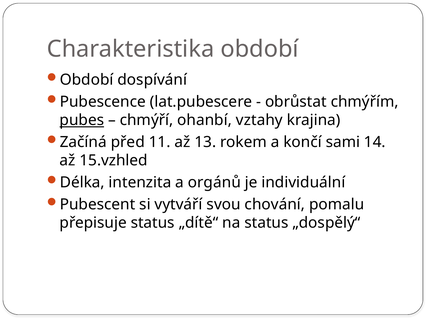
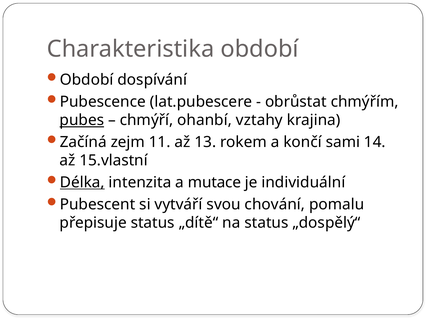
před: před -> zejm (128, 142)
15.vzhled: 15.vzhled -> 15.vlastní (114, 161)
Délka underline: none -> present (82, 183)
orgánů: orgánů -> mutace (214, 183)
